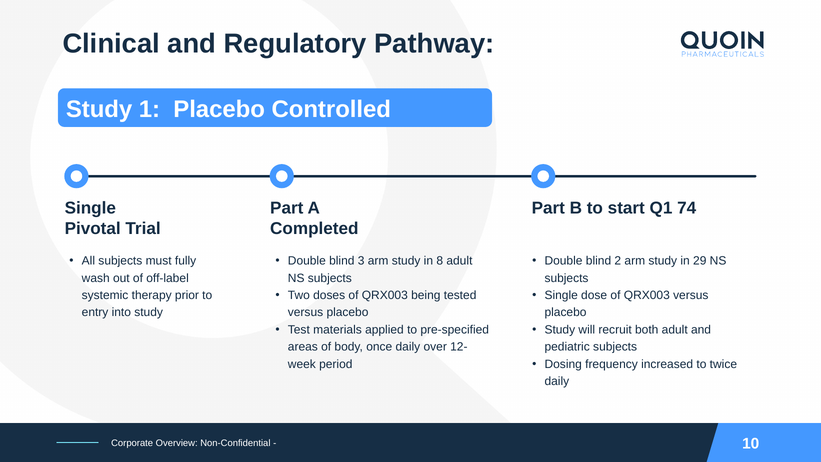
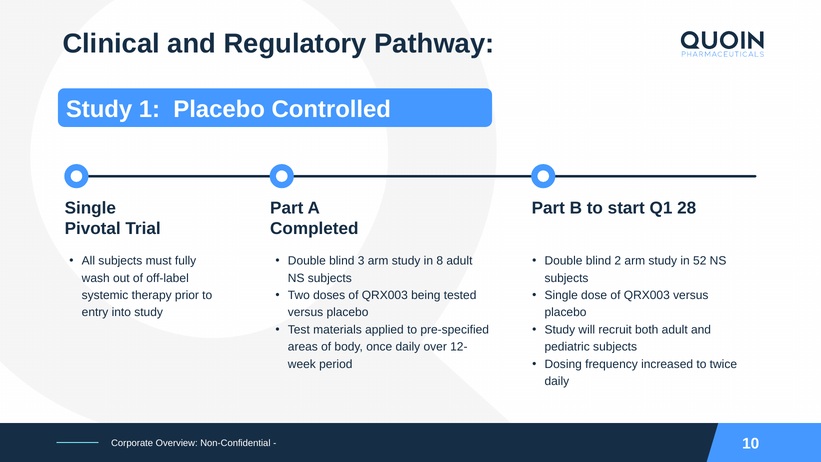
74: 74 -> 28 (687, 208)
29: 29 -> 52 (700, 261)
